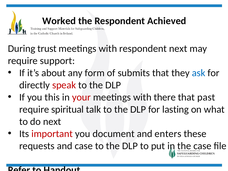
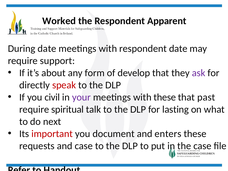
Achieved: Achieved -> Apparent (167, 21)
During trust: trust -> date (47, 49)
respondent next: next -> date (178, 49)
submits: submits -> develop (134, 73)
ask colour: blue -> purple (199, 73)
this: this -> civil (52, 97)
your colour: red -> purple (81, 97)
with there: there -> these (165, 97)
